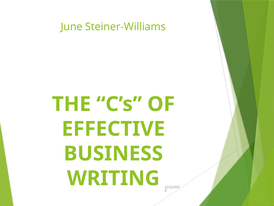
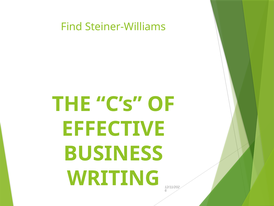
June: June -> Find (72, 27)
